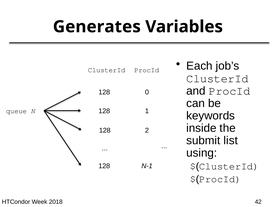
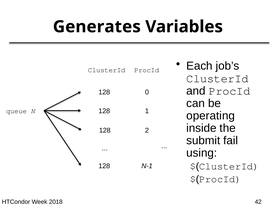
keywords: keywords -> operating (211, 116)
list: list -> fail (231, 141)
